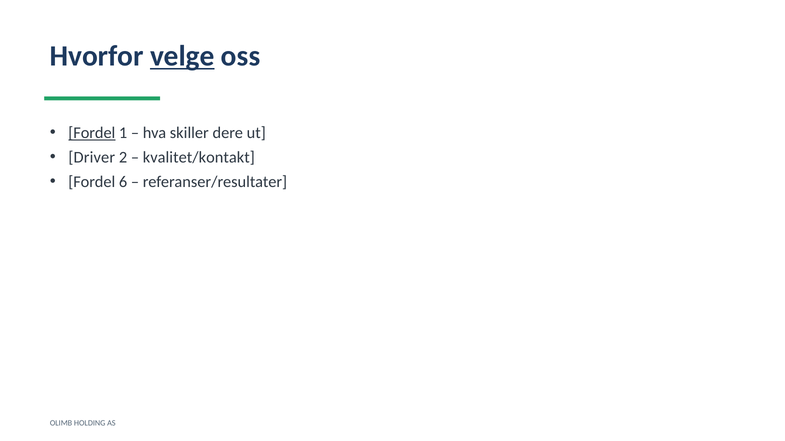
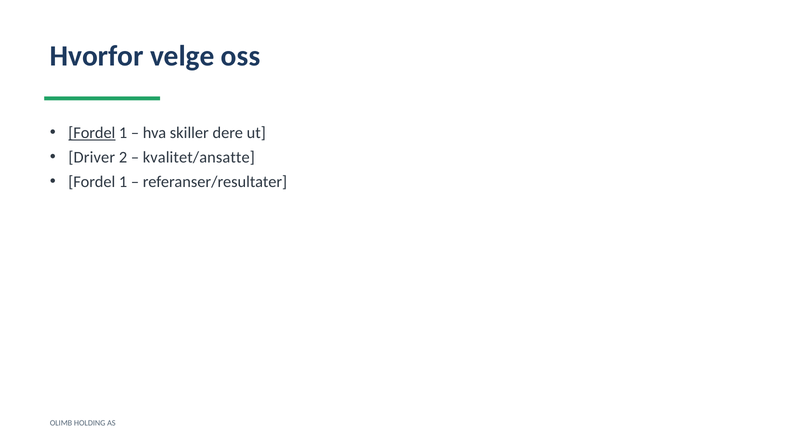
velge underline: present -> none (182, 56)
kvalitet/kontakt: kvalitet/kontakt -> kvalitet/ansatte (199, 158)
6: 6 -> 1 (123, 182)
